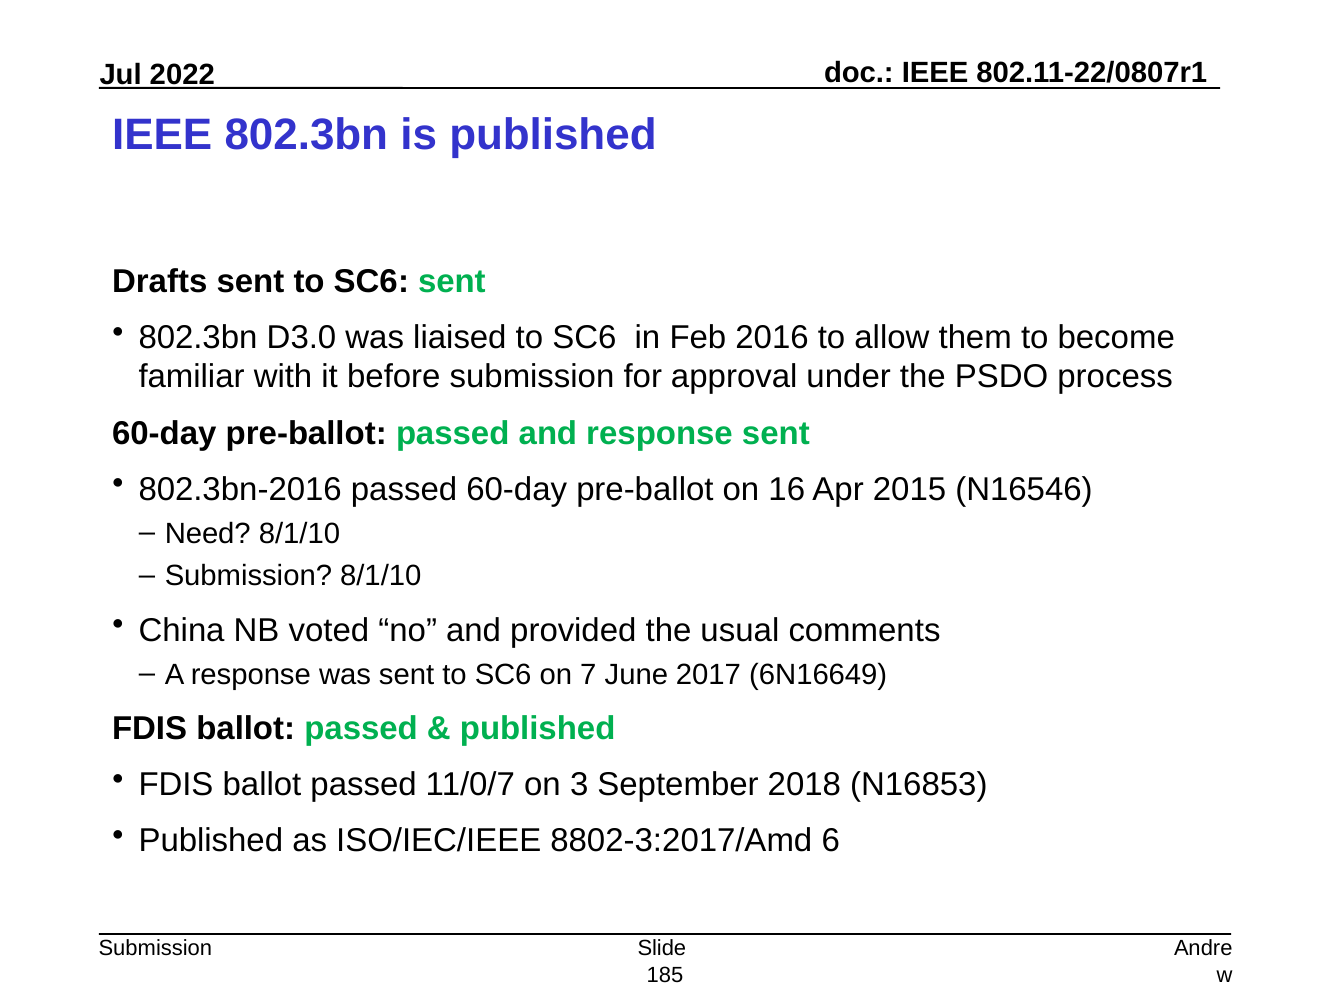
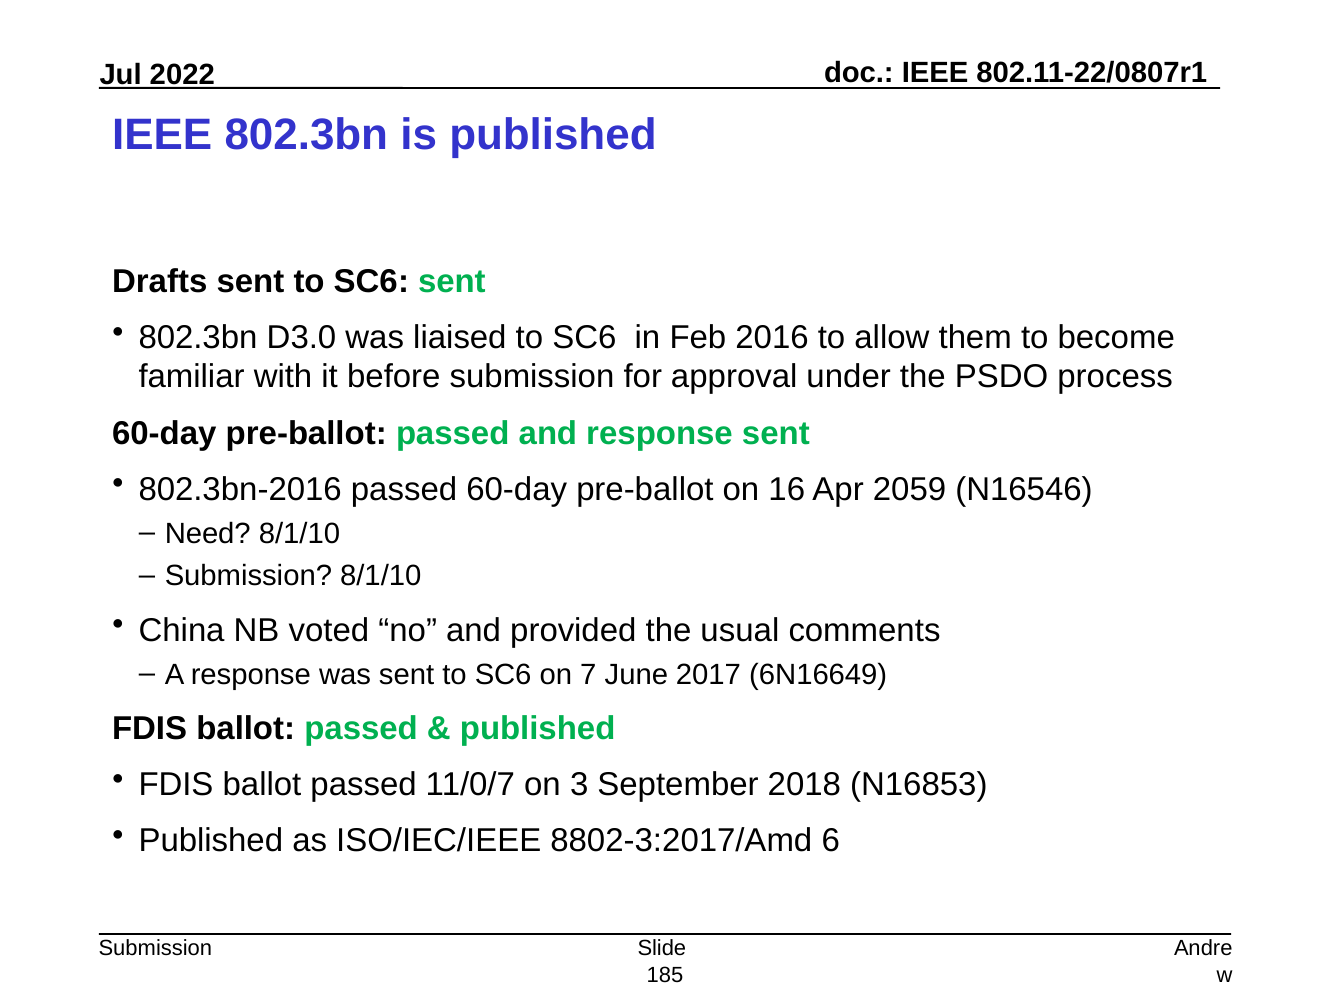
2015: 2015 -> 2059 (910, 489)
